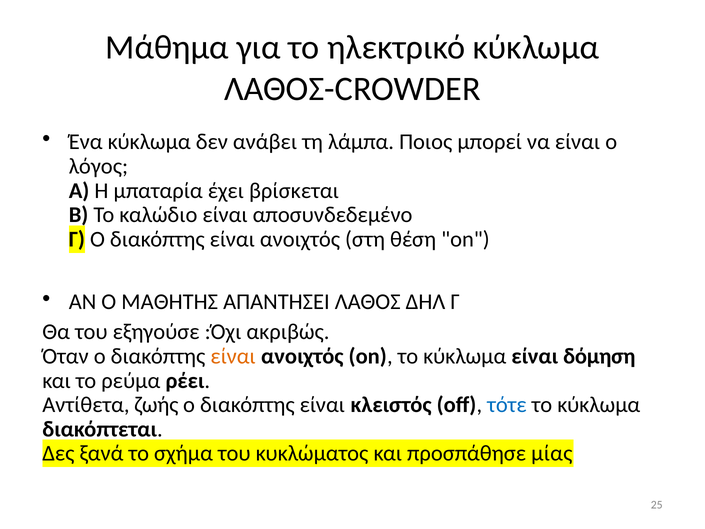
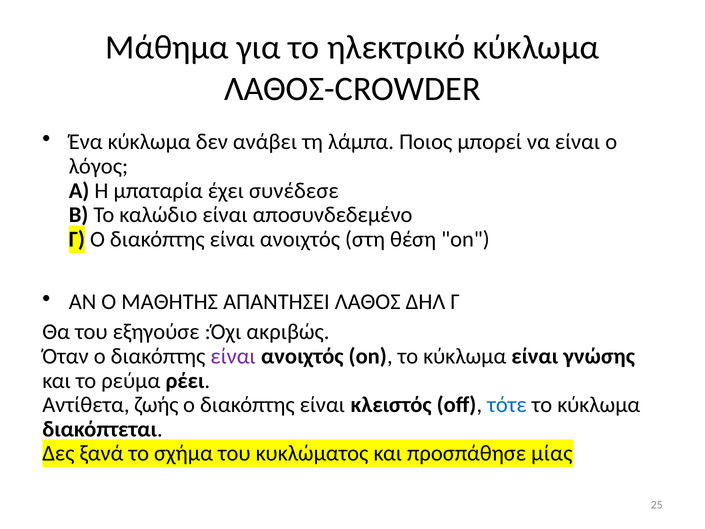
βρίσκεται: βρίσκεται -> συνέδεσε (294, 191)
είναι colour: orange -> purple (233, 356)
δόμηση: δόμηση -> γνώσης (599, 356)
